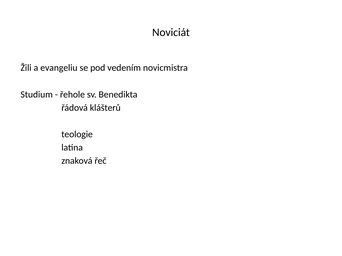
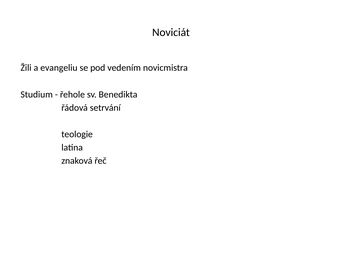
klášterů: klášterů -> setrvání (105, 108)
